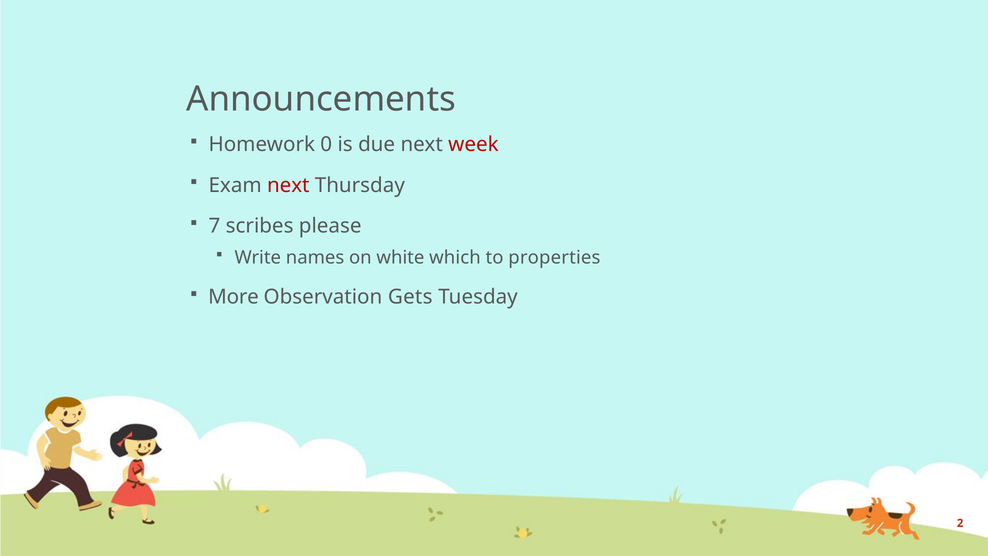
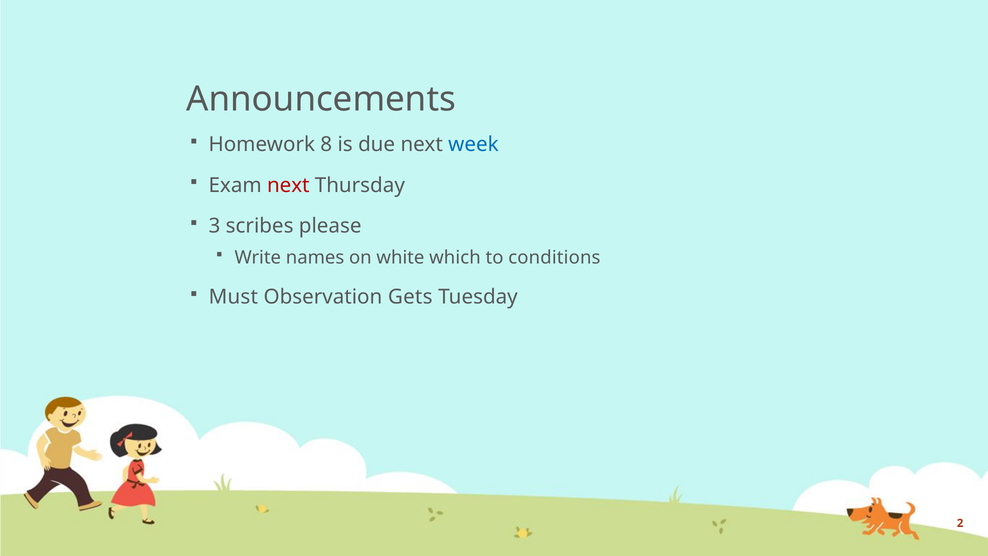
0: 0 -> 8 (326, 144)
week colour: red -> blue (473, 144)
7: 7 -> 3 (214, 226)
properties: properties -> conditions (554, 257)
More: More -> Must (233, 297)
